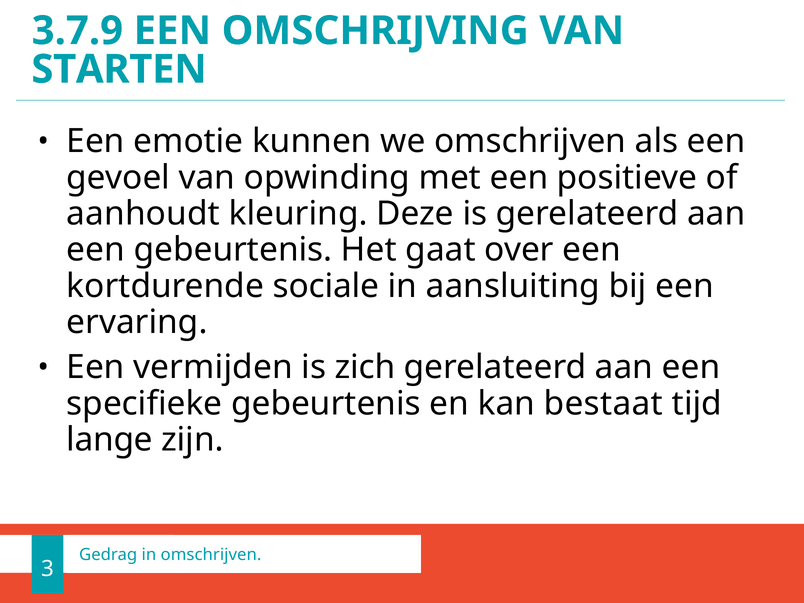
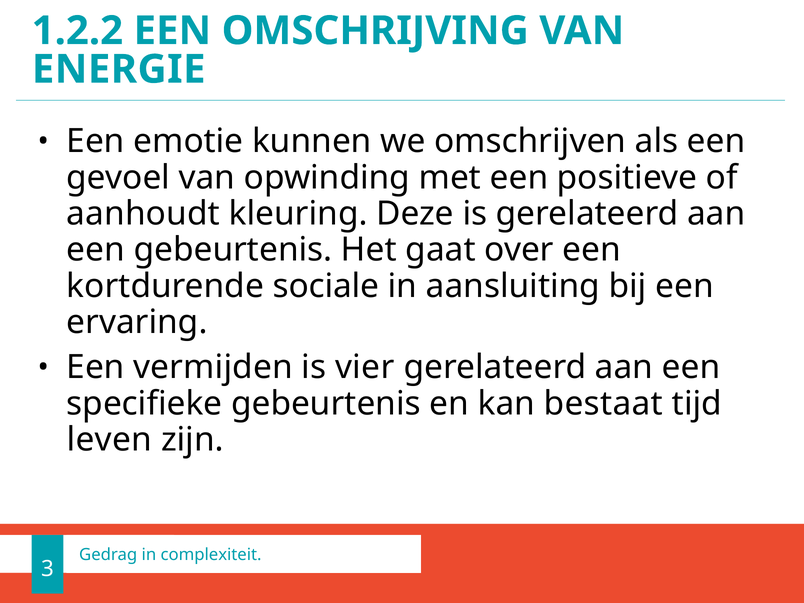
3.7.9: 3.7.9 -> 1.2.2 (77, 31)
STARTEN: STARTEN -> ENERGIE (119, 69)
zich: zich -> vier (365, 367)
lange: lange -> leven (109, 440)
in omschrijven: omschrijven -> complexiteit (211, 555)
